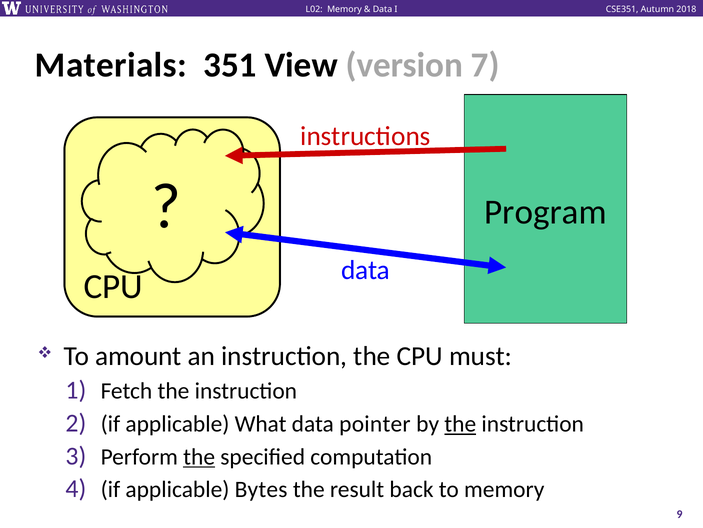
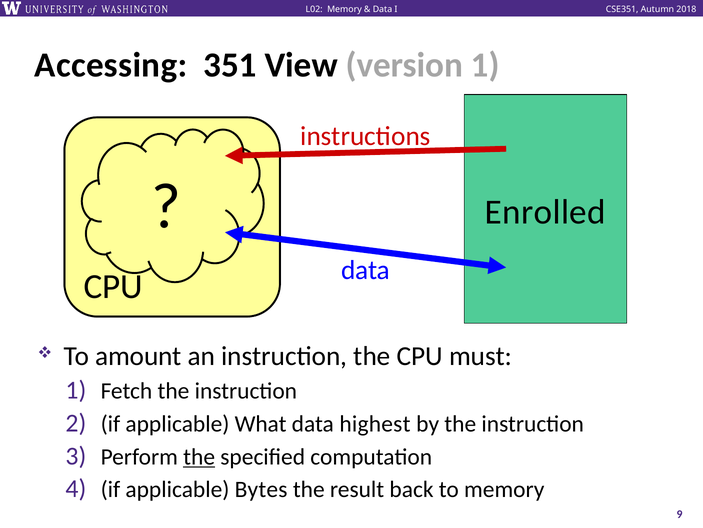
Materials: Materials -> Accessing (111, 65)
version 7: 7 -> 1 (485, 65)
Program: Program -> Enrolled (545, 212)
pointer: pointer -> highest (375, 423)
the underline: present -> none (460, 423)
